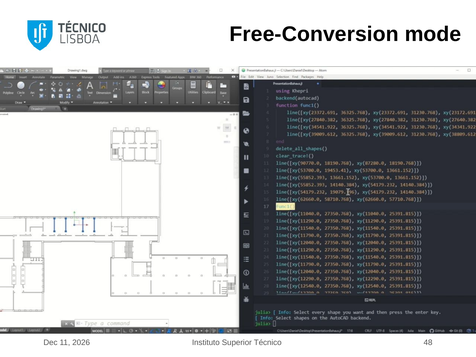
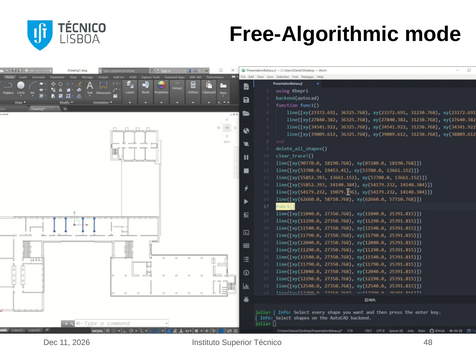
Free-Conversion: Free-Conversion -> Free-Algorithmic (314, 34)
